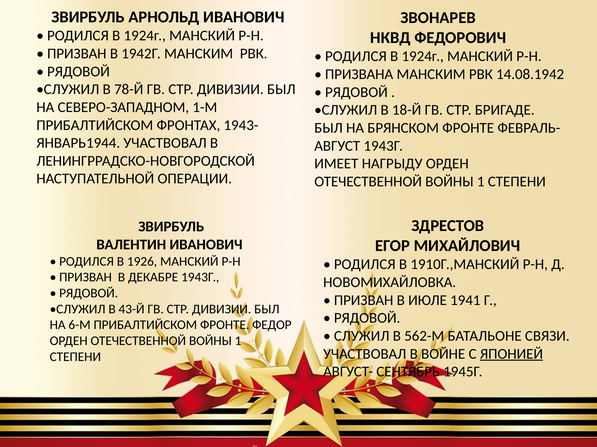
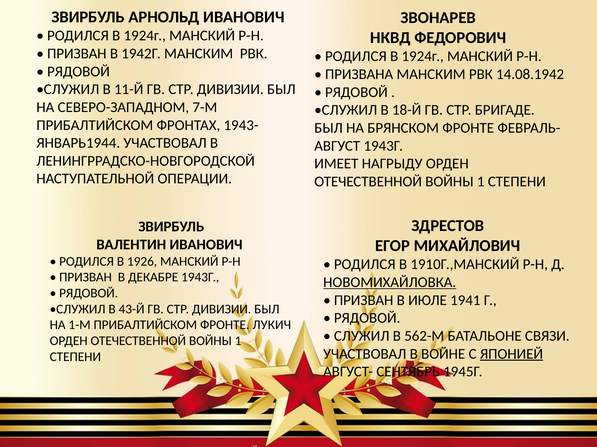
78-Й: 78-Й -> 11-Й (129, 89)
1-М: 1-М -> 7-М (205, 107)
НОВОМИХАЙЛОВКА underline: none -> present (390, 283)
6-М: 6-М -> 1-М (80, 325)
ФЕДОР: ФЕДОР -> ЛУКИЧ (272, 325)
